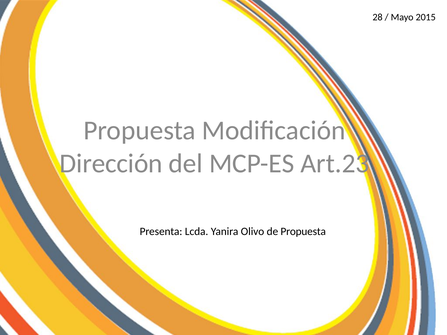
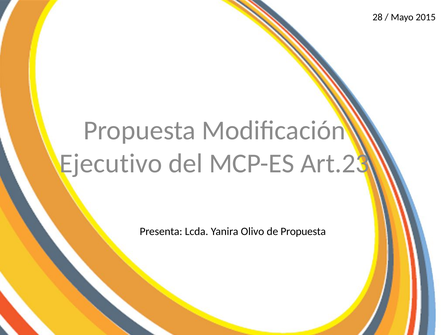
Dirección: Dirección -> Ejecutivo (111, 163)
